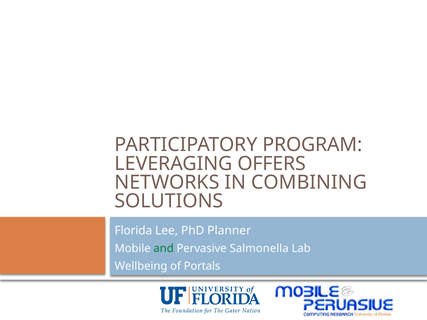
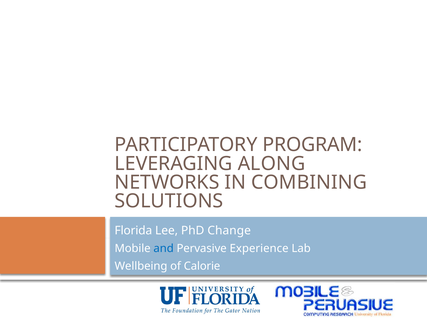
OFFERS: OFFERS -> ALONG (271, 164)
Planner: Planner -> Change (229, 231)
and colour: green -> blue (164, 249)
Salmonella: Salmonella -> Experience (259, 249)
Portals: Portals -> Calorie (202, 266)
